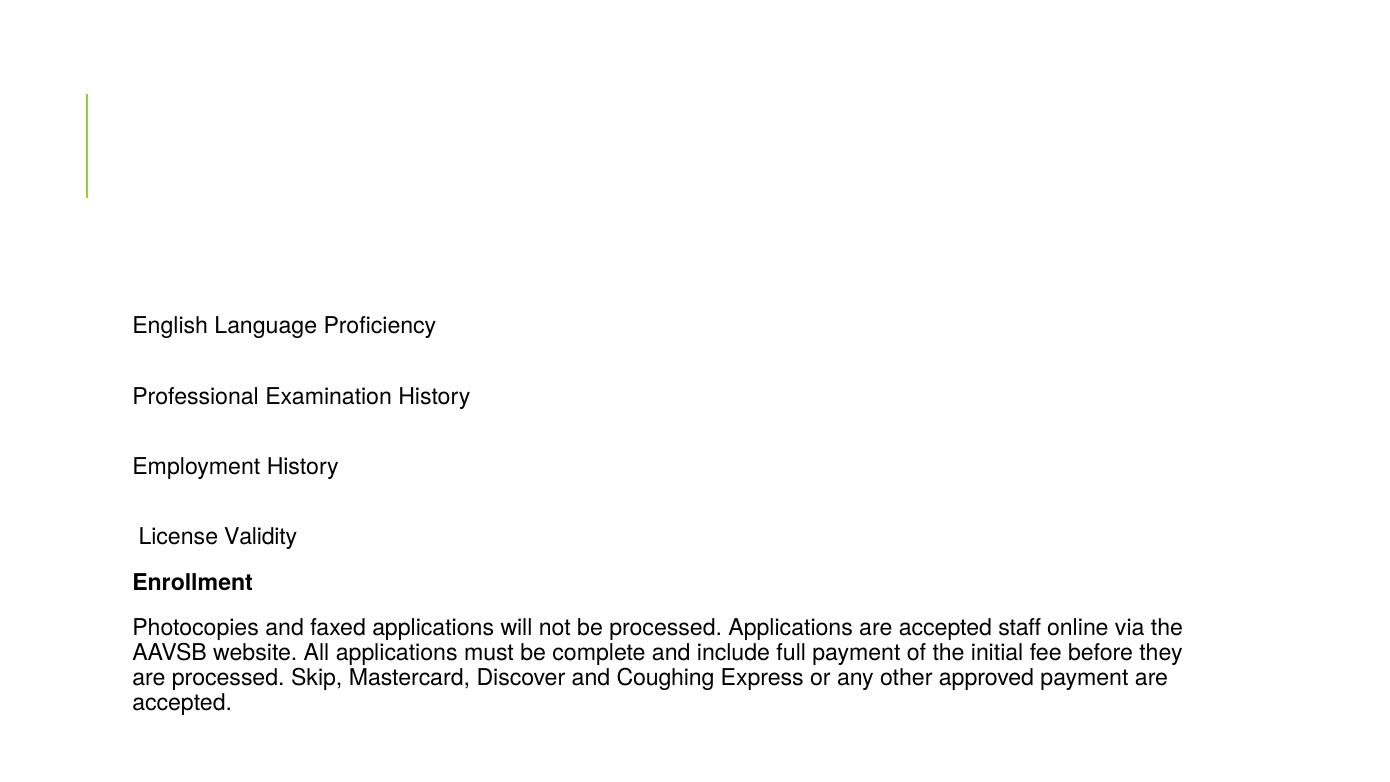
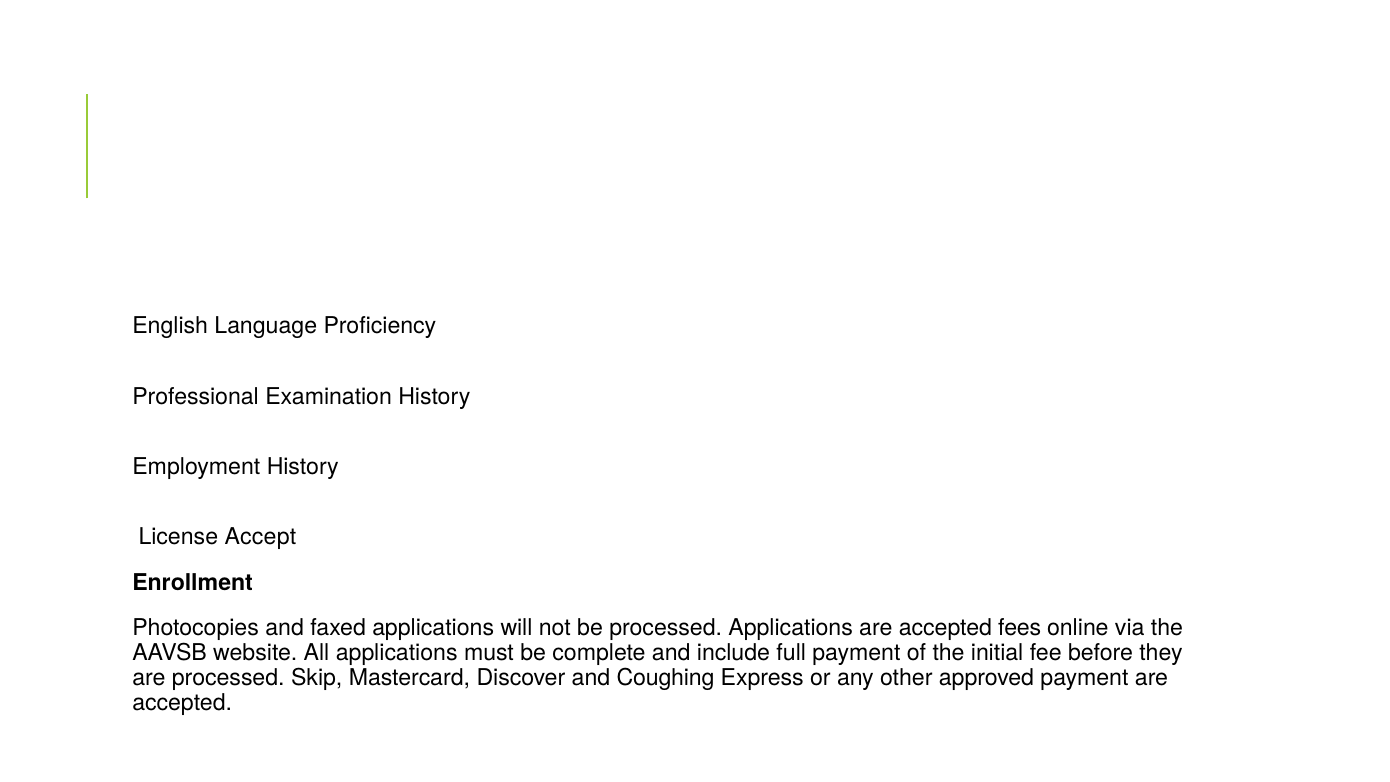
Validity: Validity -> Accept (260, 537)
staff: staff -> fees (1020, 628)
